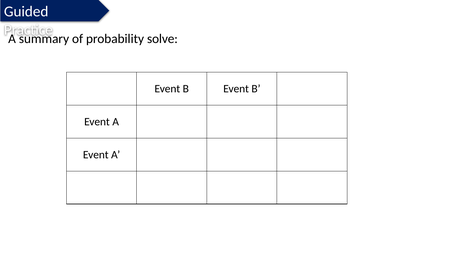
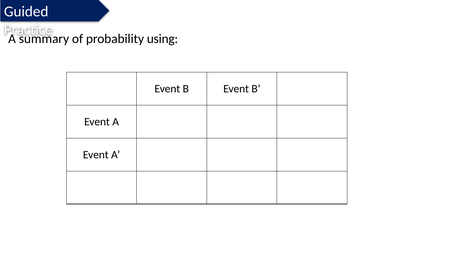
solve: solve -> using (162, 39)
